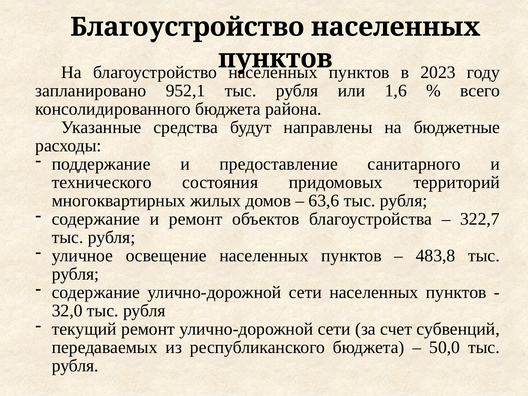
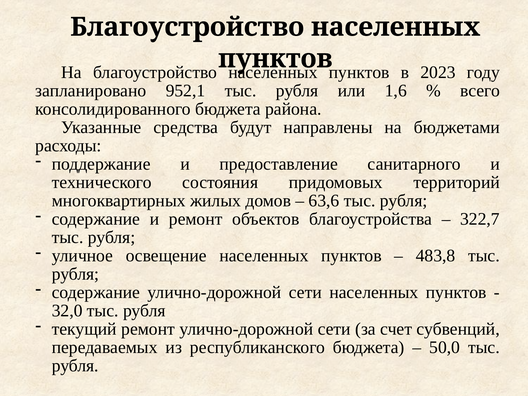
бюджетные: бюджетные -> бюджетами (457, 127)
